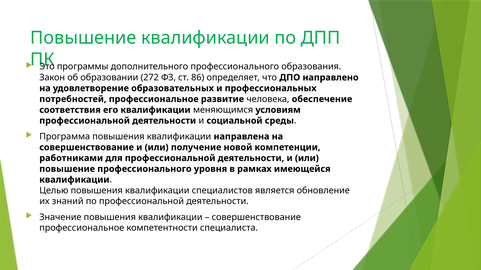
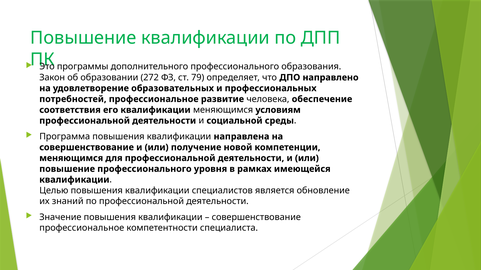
86: 86 -> 79 (198, 78)
работниками: работниками -> меняющимся (71, 158)
